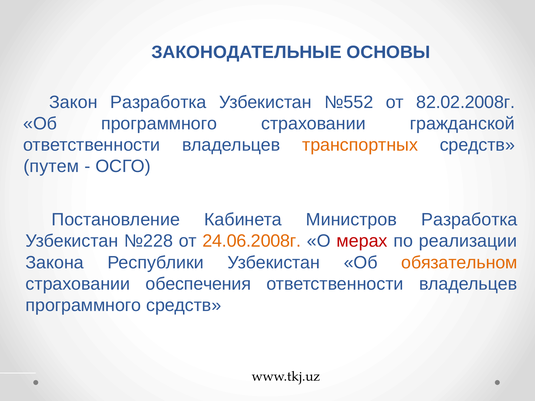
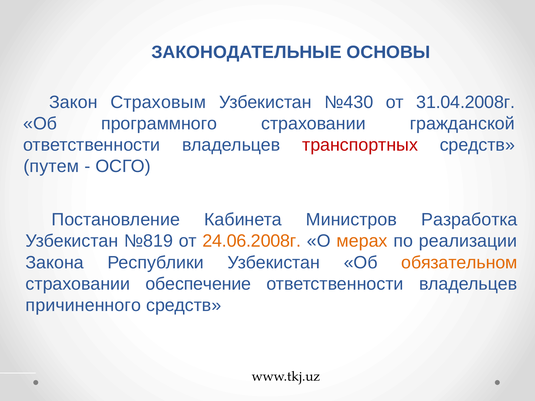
Закон Разработка: Разработка -> Страховым (158, 102)
№552: №552 -> №430 (349, 102)
82.02.2008г: 82.02.2008г -> 31.04.2008г (466, 102)
транспортных colour: orange -> red (360, 145)
№228: №228 -> №819 (149, 241)
мерах colour: red -> orange (362, 241)
обеспечения: обеспечения -> обеспечение (198, 284)
программного: программного -> причиненного (83, 305)
